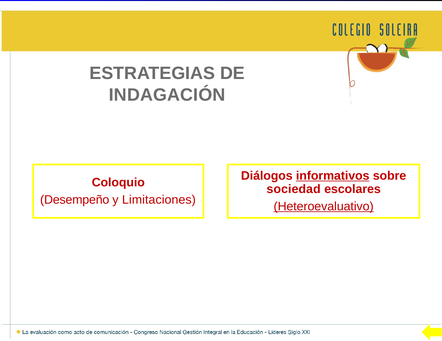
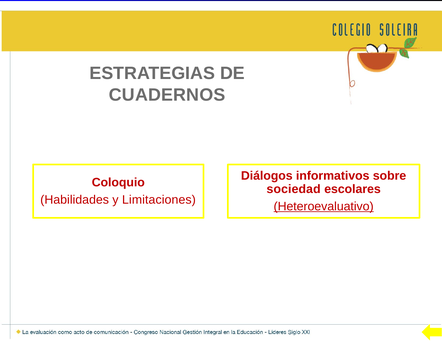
INDAGACIÓN: INDAGACIÓN -> CUADERNOS (167, 95)
informativos underline: present -> none (333, 176)
Desempeño: Desempeño -> Habilidades (75, 200)
